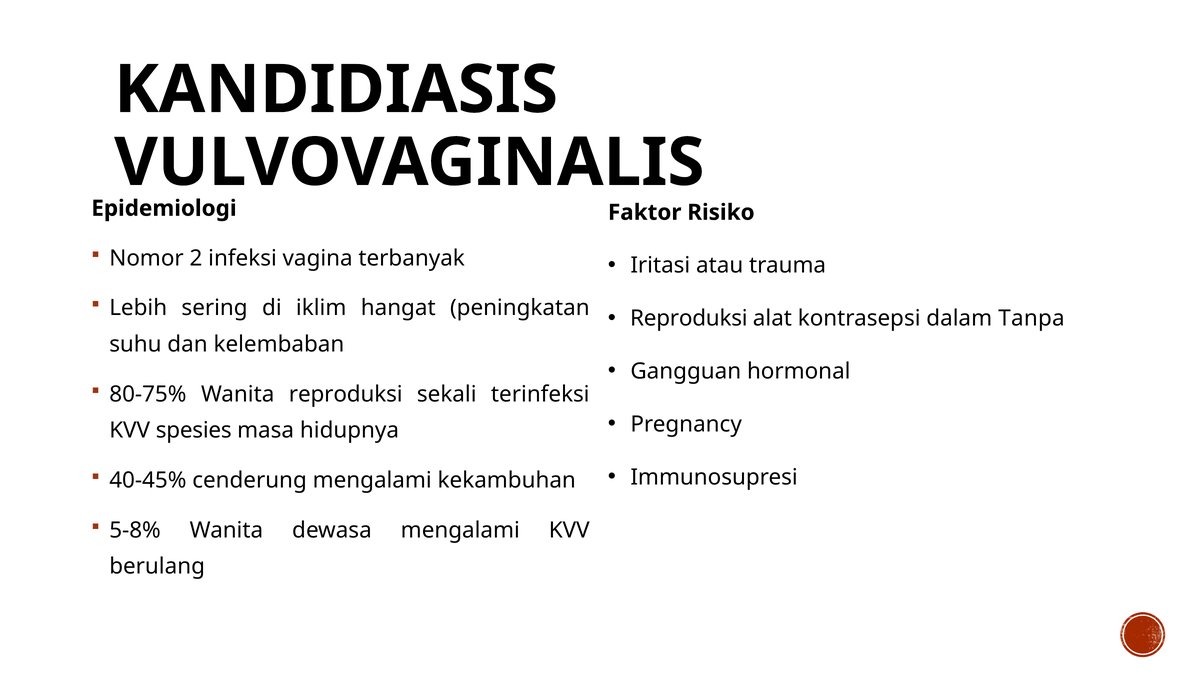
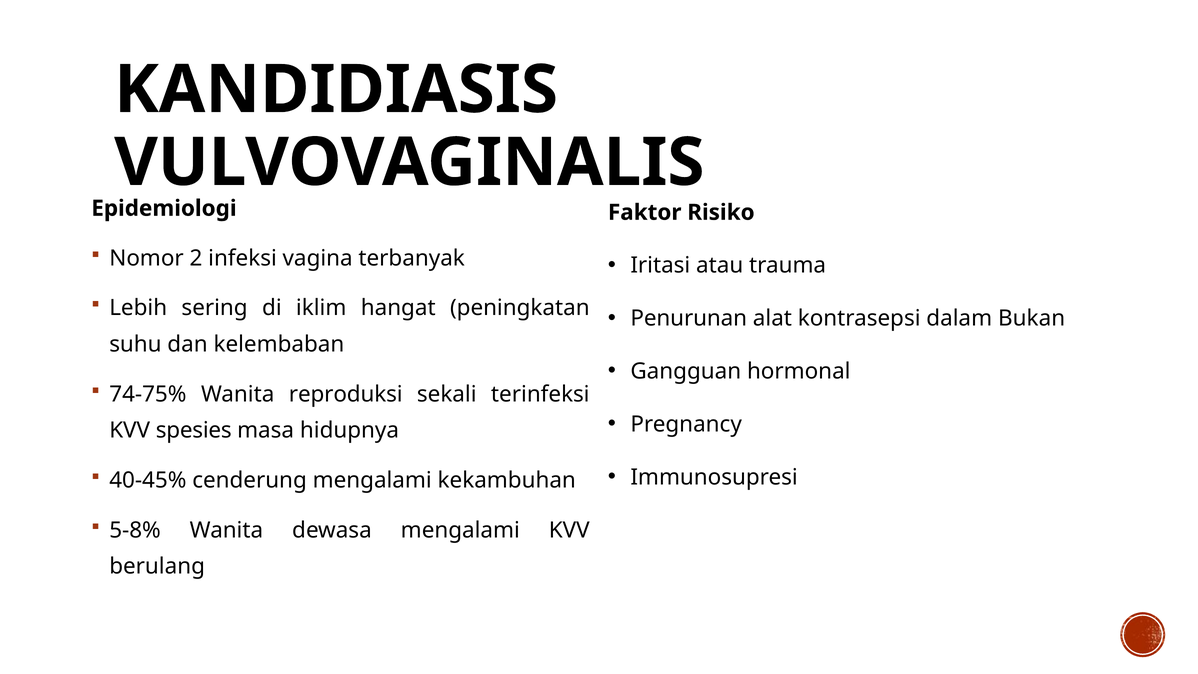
Reproduksi: Reproduksi -> Penurunan (689, 318)
Tanpa: Tanpa -> Bukan (1032, 318)
80-75%: 80-75% -> 74-75% (148, 394)
